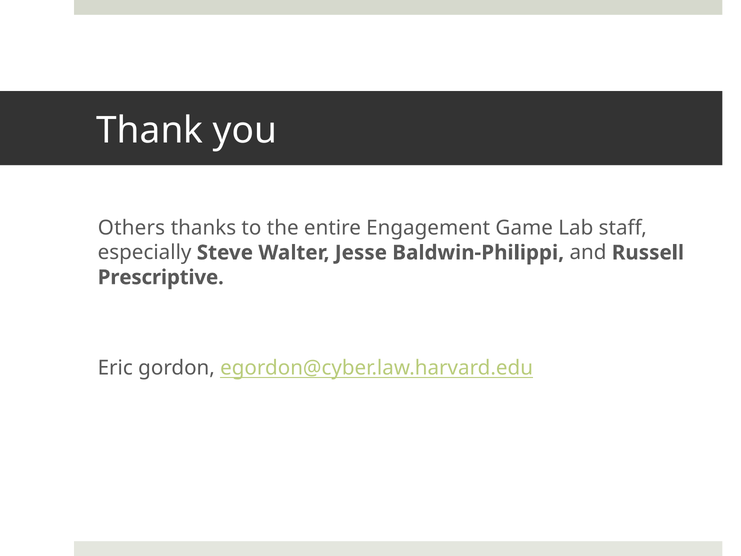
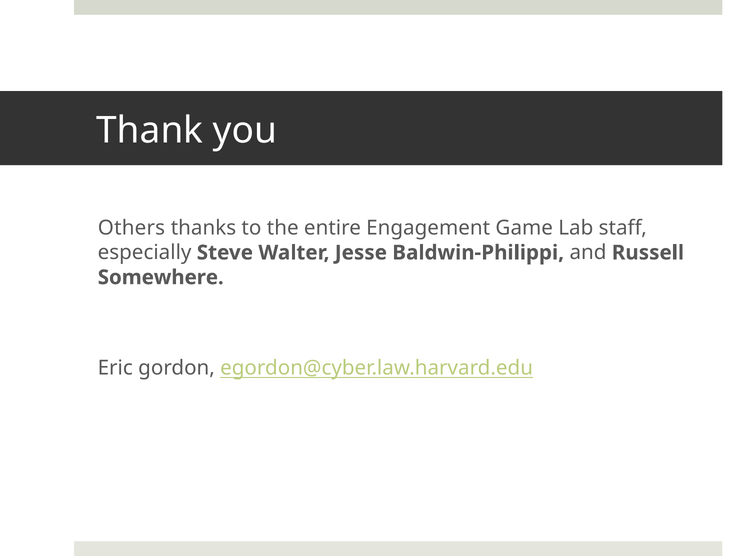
Prescriptive: Prescriptive -> Somewhere (161, 277)
